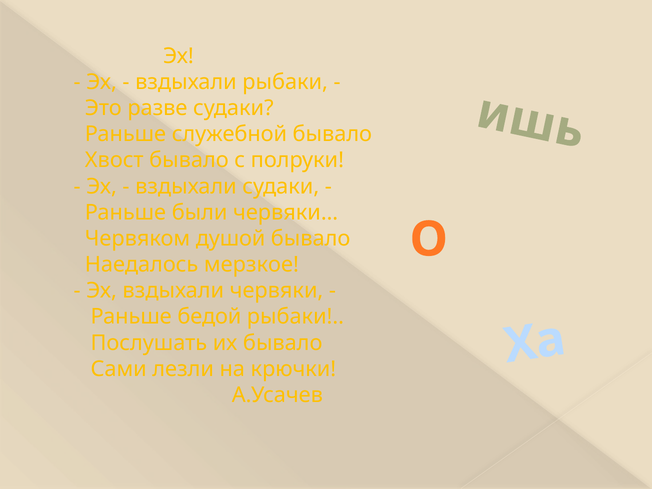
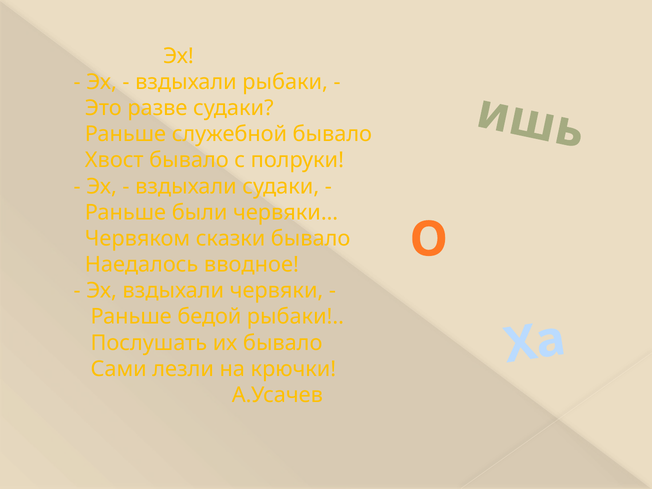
душой: душой -> сказки (231, 239)
мерзкое: мерзкое -> вводное (251, 265)
